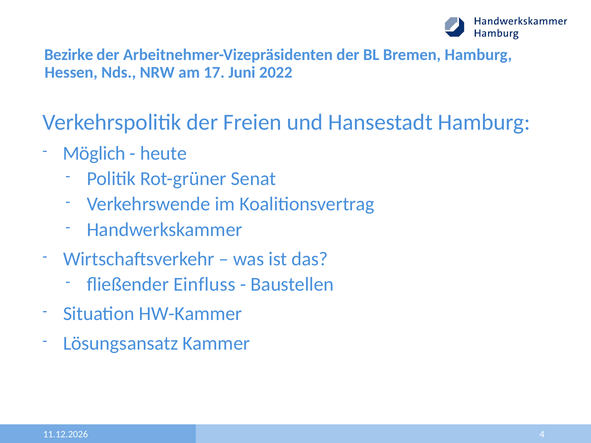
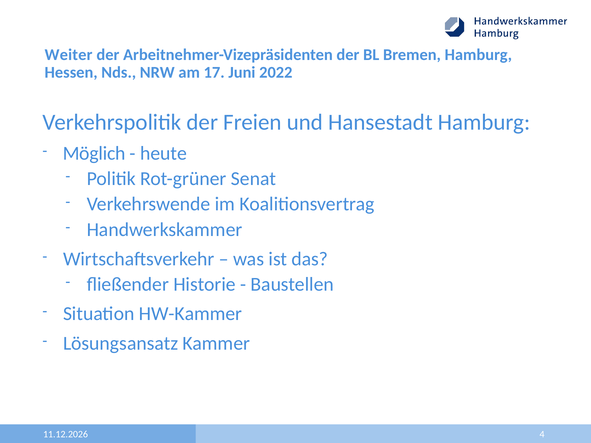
Bezirke: Bezirke -> Weiter (69, 55)
Einfluss: Einfluss -> Historie (205, 284)
